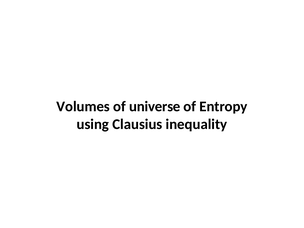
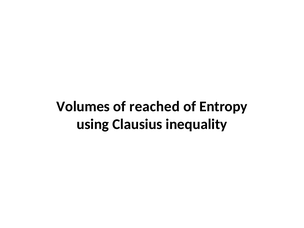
universe: universe -> reached (155, 106)
